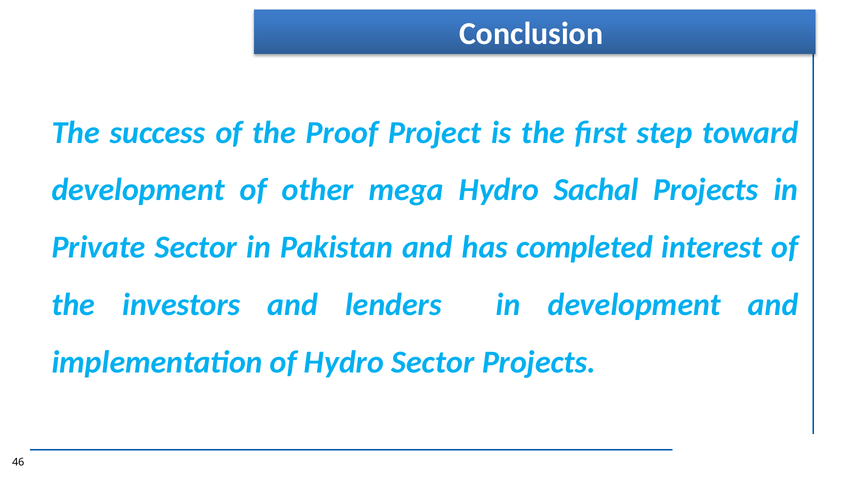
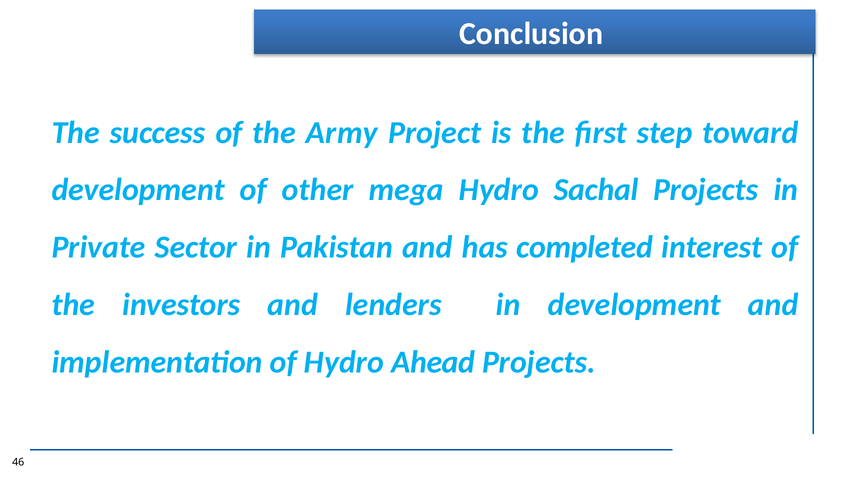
Proof: Proof -> Army (342, 133)
Hydro Sector: Sector -> Ahead (433, 362)
